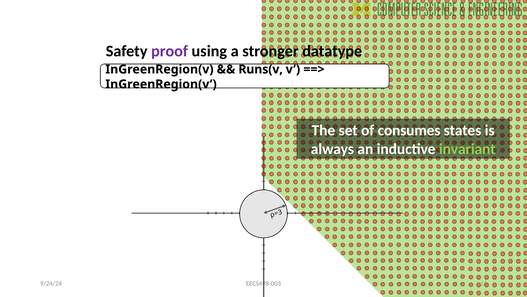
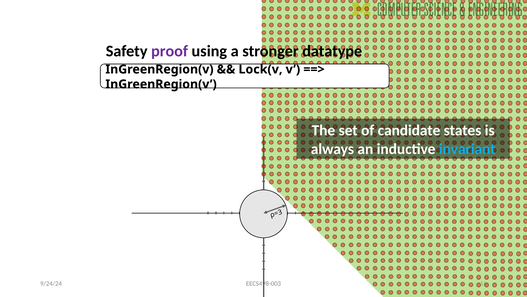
Runs(v: Runs(v -> Lock(v (260, 69)
consumes: consumes -> candidate (409, 130)
invariant colour: light green -> light blue (467, 149)
